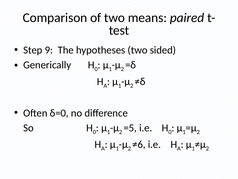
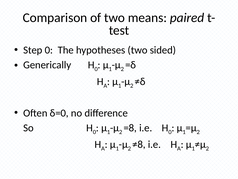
Step 9: 9 -> 0 (49, 50)
=5: =5 -> =8 (130, 128)
≠6: ≠6 -> ≠8 (139, 144)
